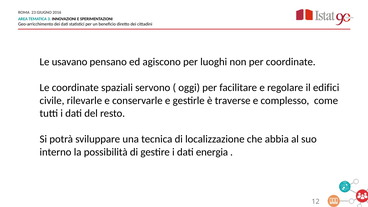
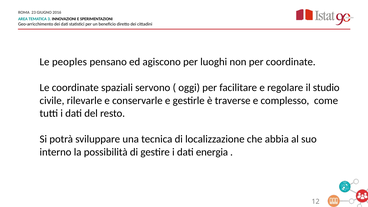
usavano: usavano -> peoples (69, 62)
edifici: edifici -> studio (326, 88)
